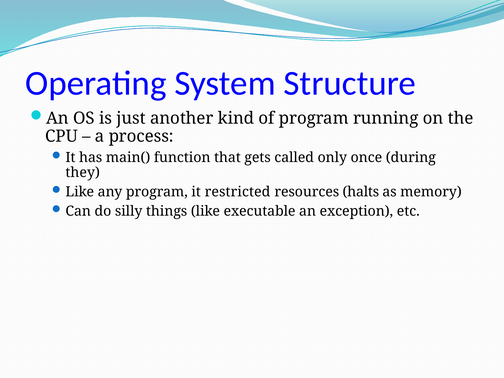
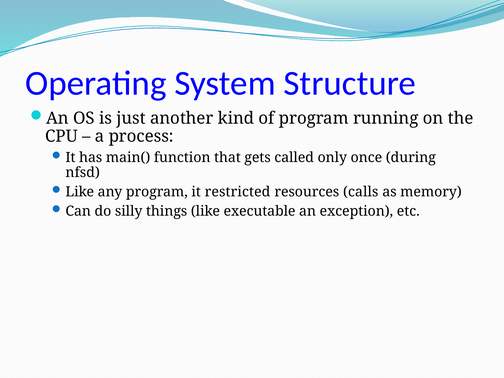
they: they -> nfsd (83, 173)
halts: halts -> calls (361, 192)
